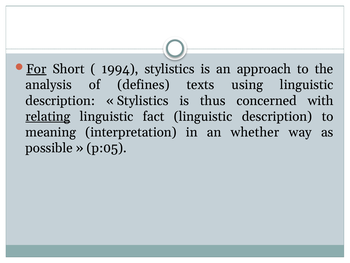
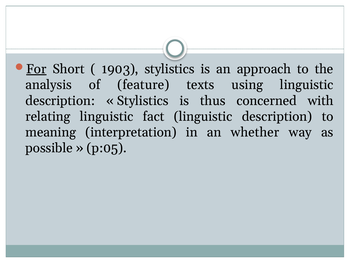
1994: 1994 -> 1903 (120, 69)
defines: defines -> feature (143, 85)
relating underline: present -> none (48, 116)
